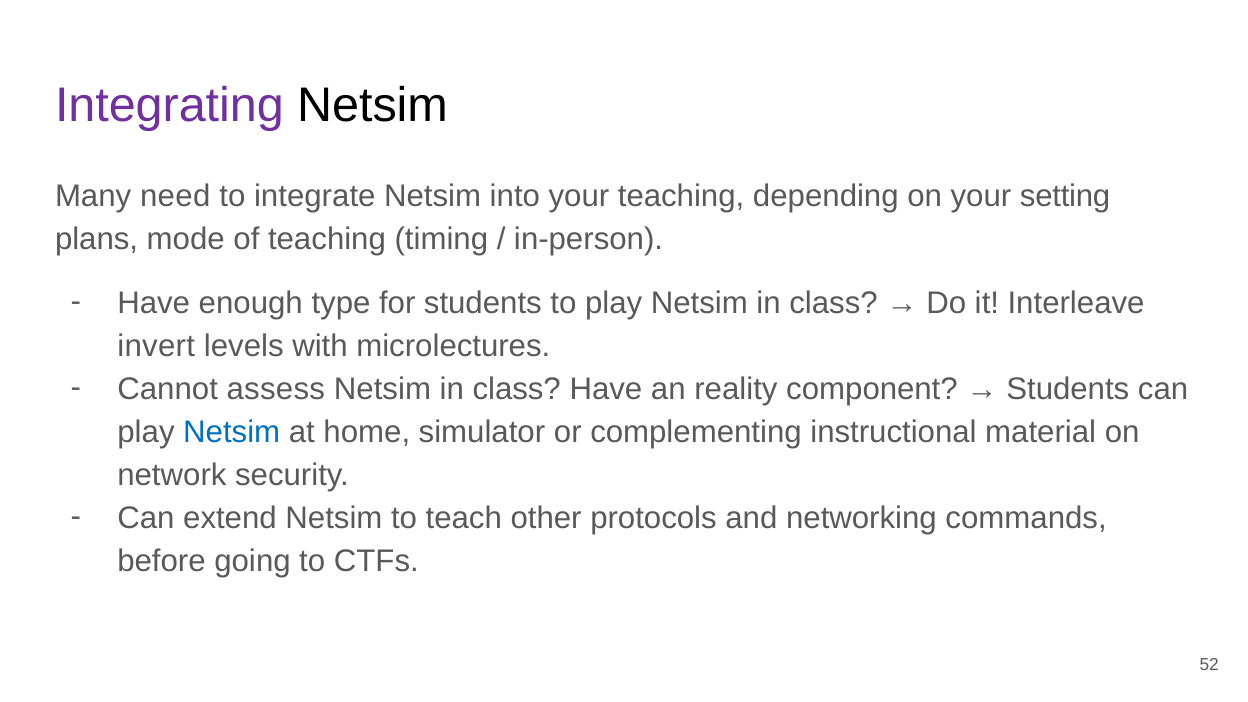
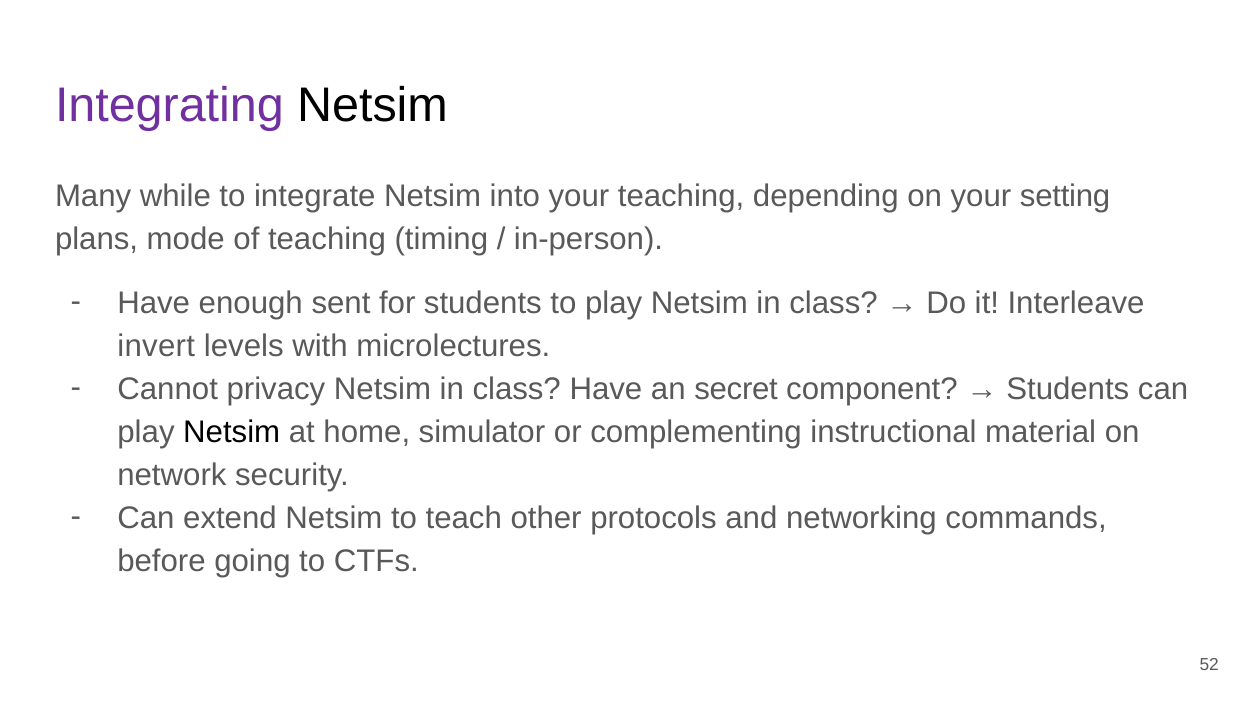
need: need -> while (175, 196)
type: type -> sent (341, 303)
assess: assess -> privacy (276, 389)
reality: reality -> secret (736, 389)
Netsim colour: blue -> black (232, 432)
